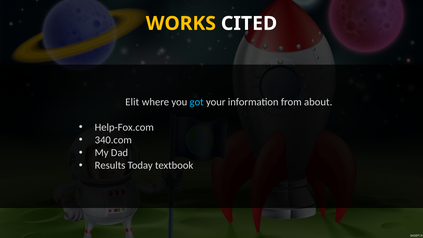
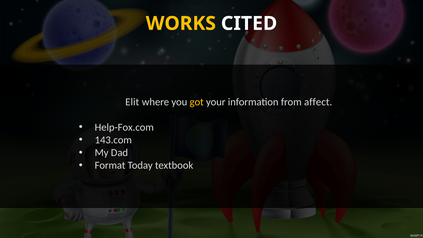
got colour: light blue -> yellow (197, 102)
about: about -> affect (318, 102)
340.com: 340.com -> 143.com (113, 140)
Results: Results -> Format (110, 165)
